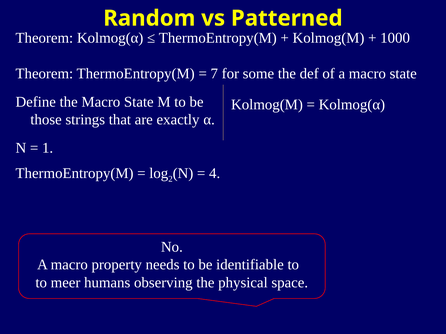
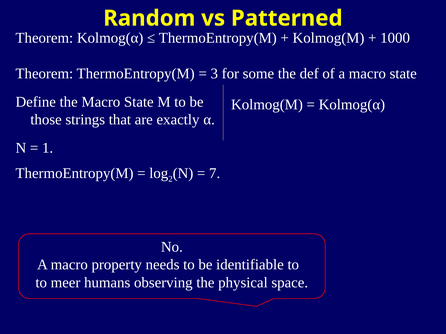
7: 7 -> 3 (214, 74)
4: 4 -> 7 (215, 173)
